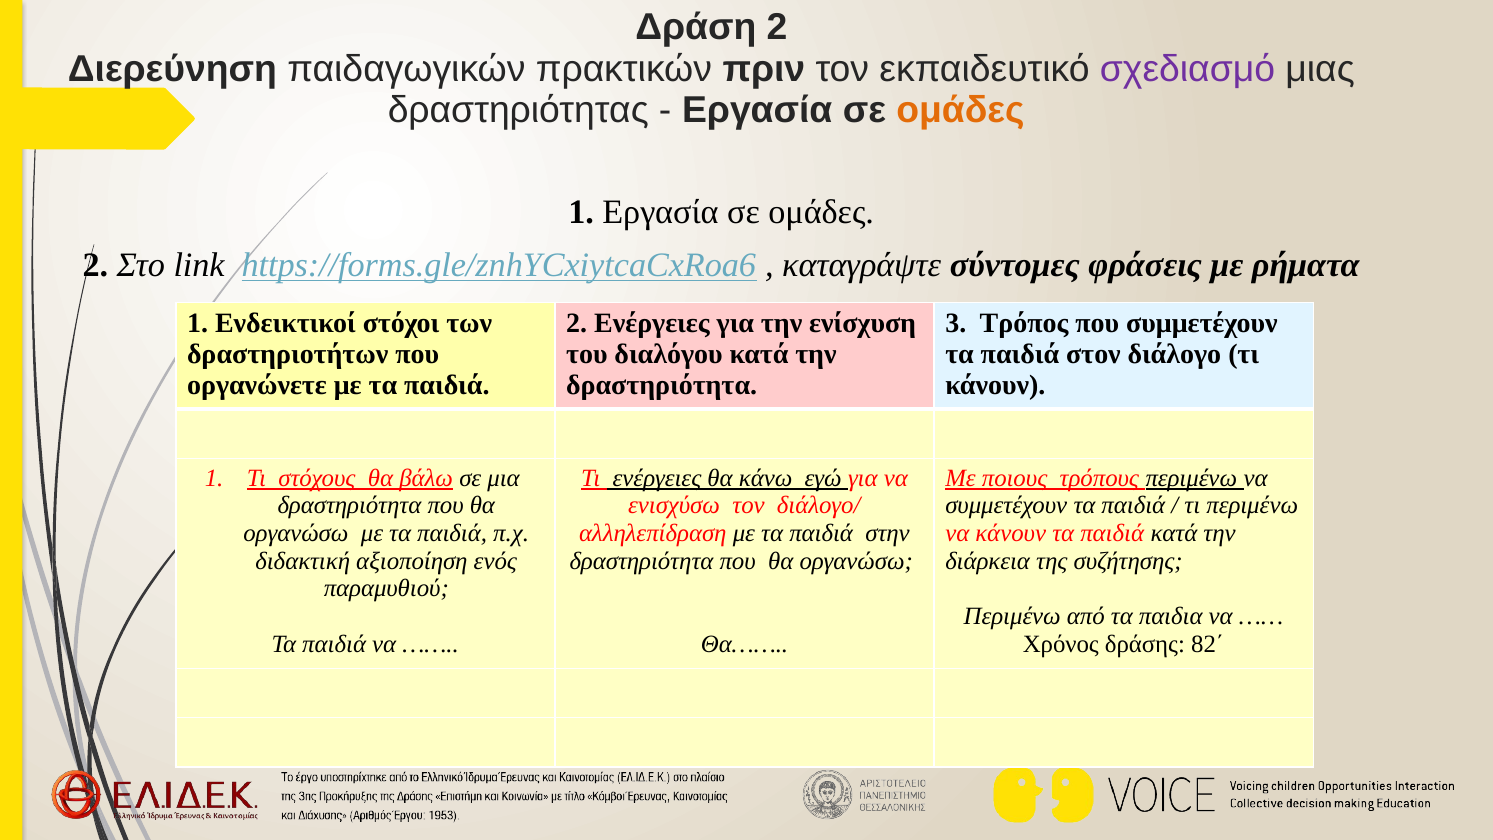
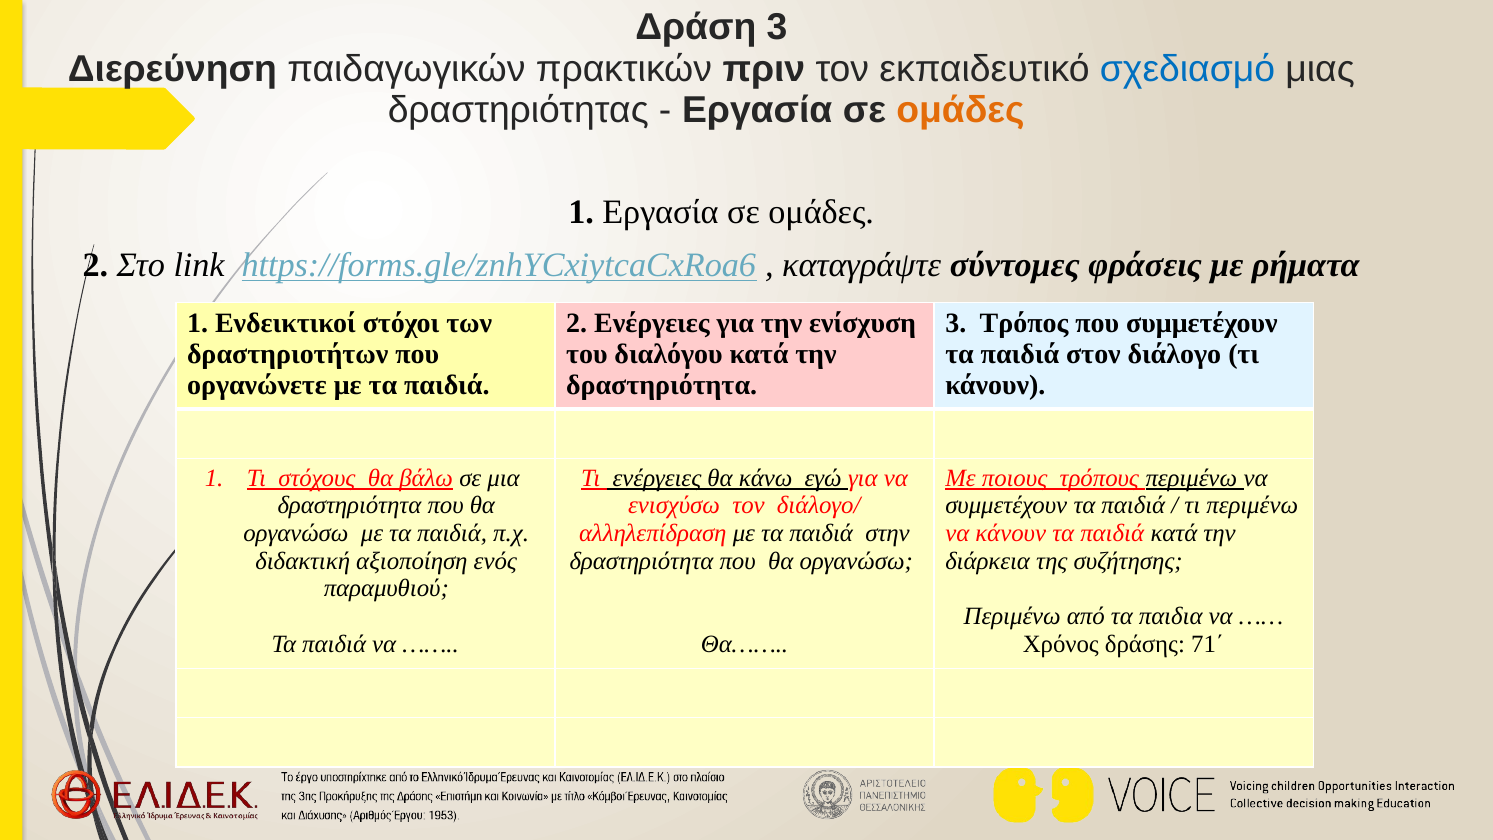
Δράση 2: 2 -> 3 (777, 27)
σχεδιασμό colour: purple -> blue (1188, 69)
82΄: 82΄ -> 71΄ (1208, 644)
